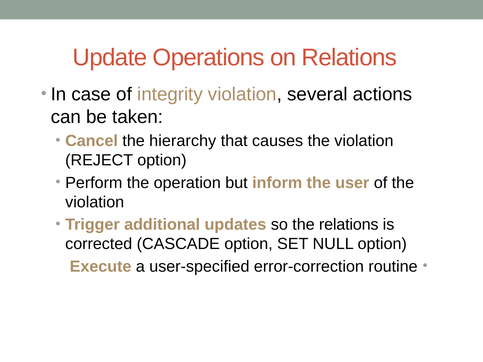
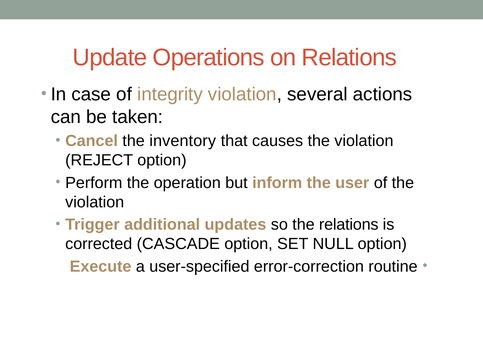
hierarchy: hierarchy -> inventory (183, 141)
